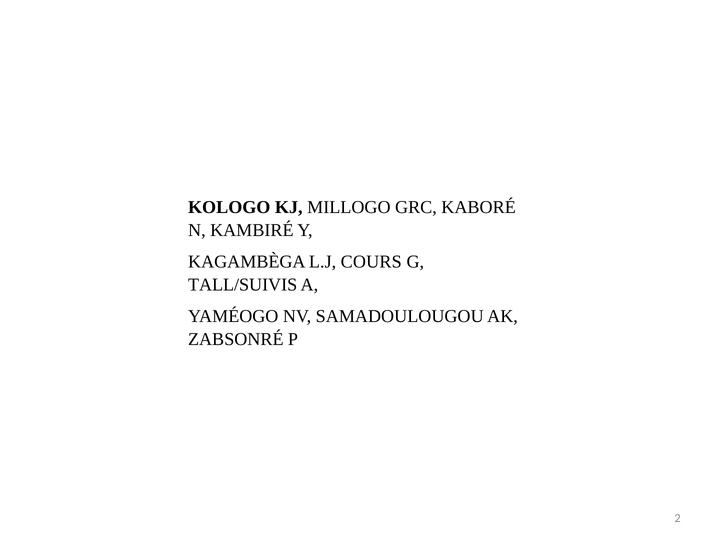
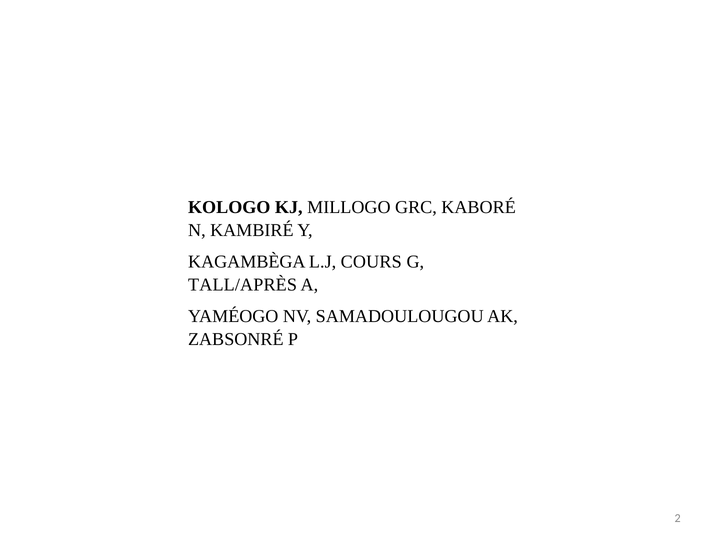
TALL/SUIVIS: TALL/SUIVIS -> TALL/APRÈS (243, 285)
